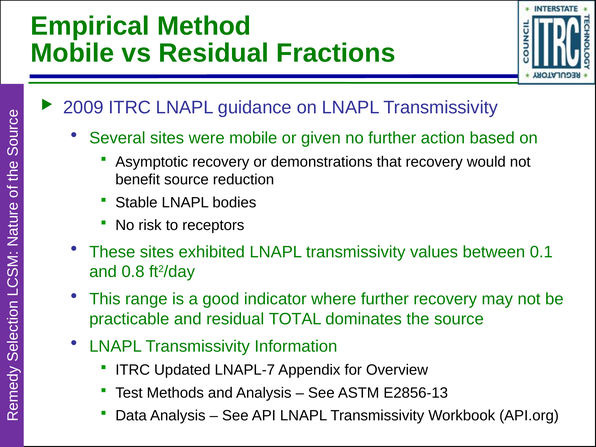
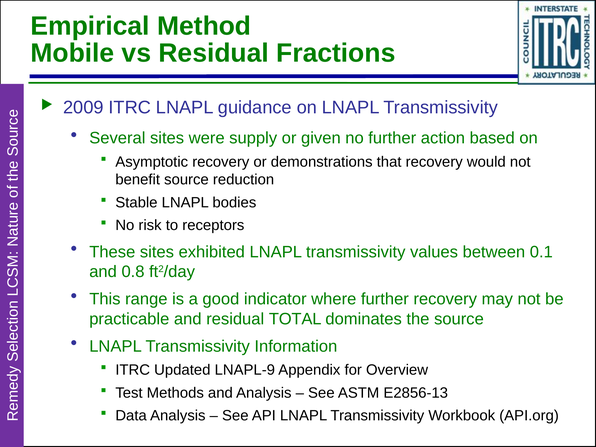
were mobile: mobile -> supply (253, 138)
LNAPL-7: LNAPL-7 -> LNAPL-9 (245, 370)
